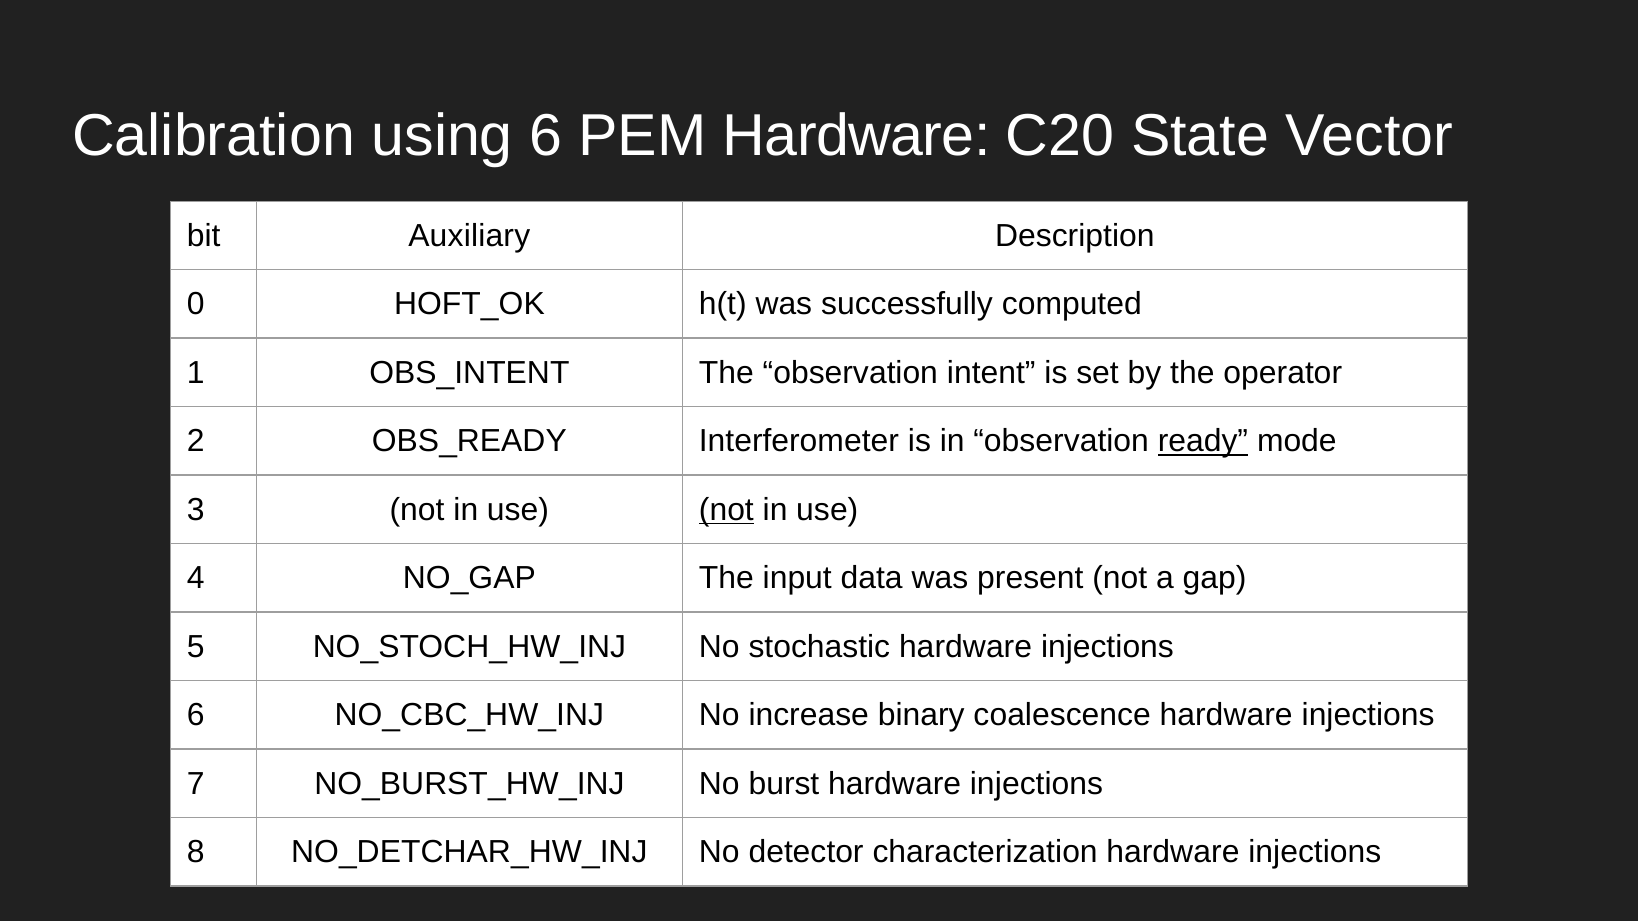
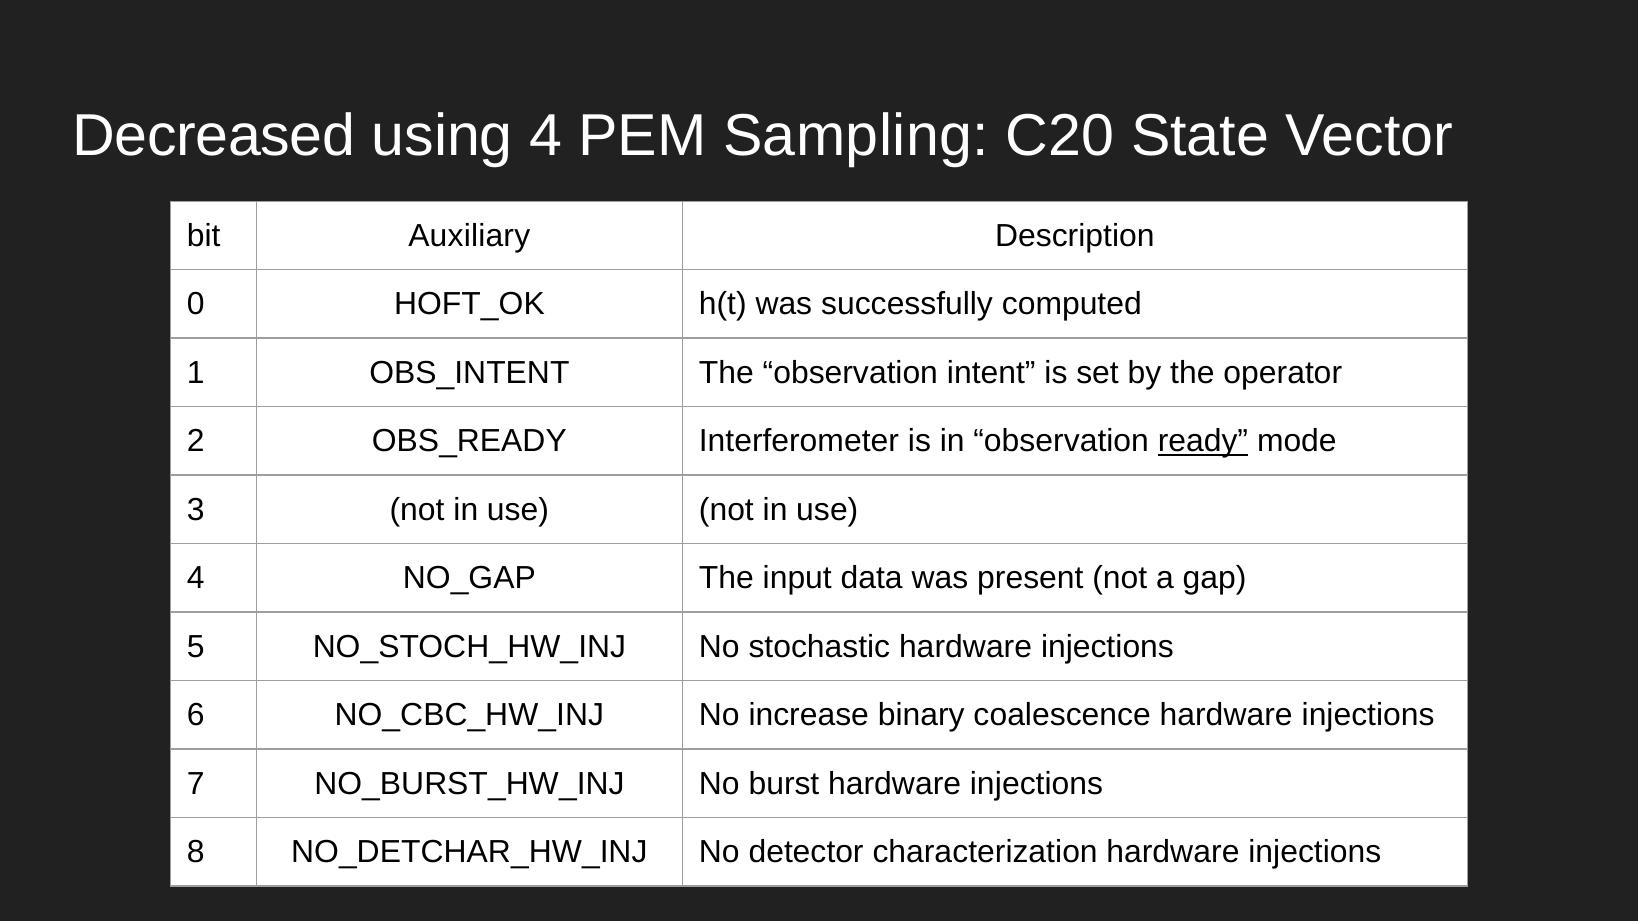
Calibration: Calibration -> Decreased (214, 136)
using 6: 6 -> 4 (546, 136)
PEM Hardware: Hardware -> Sampling (856, 136)
not underline: present -> none (726, 510)
